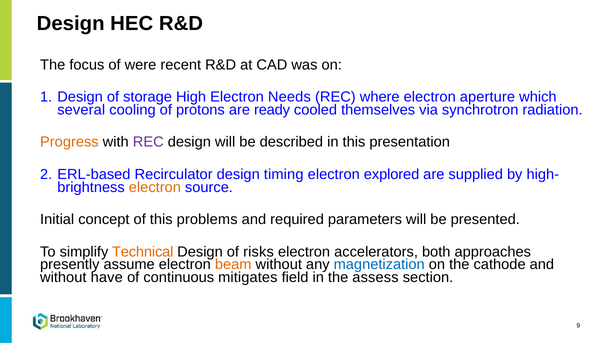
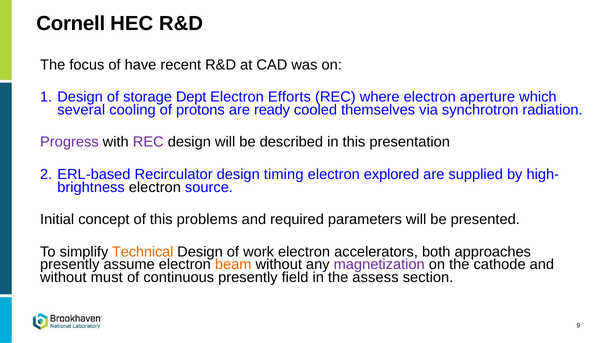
Design: Design -> Cornell (71, 24)
were: were -> have (141, 65)
High: High -> Dept (191, 97)
Needs: Needs -> Efforts (289, 97)
Progress colour: orange -> purple (69, 142)
electron colour: orange -> black (155, 188)
risks: risks -> work (259, 253)
magnetization colour: blue -> purple (379, 265)
have: have -> must (107, 278)
continuous mitigates: mitigates -> presently (248, 278)
